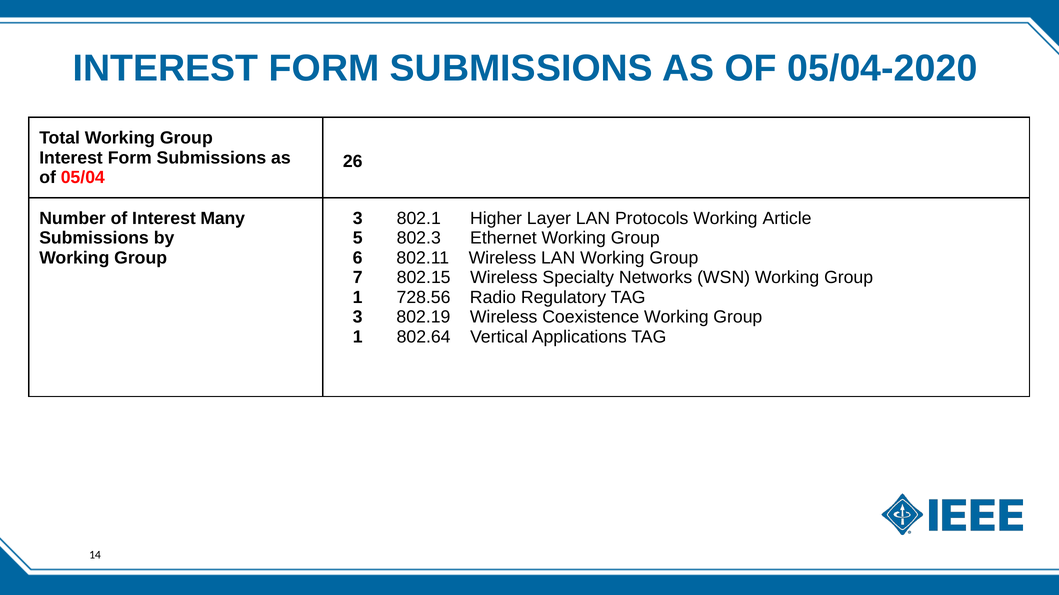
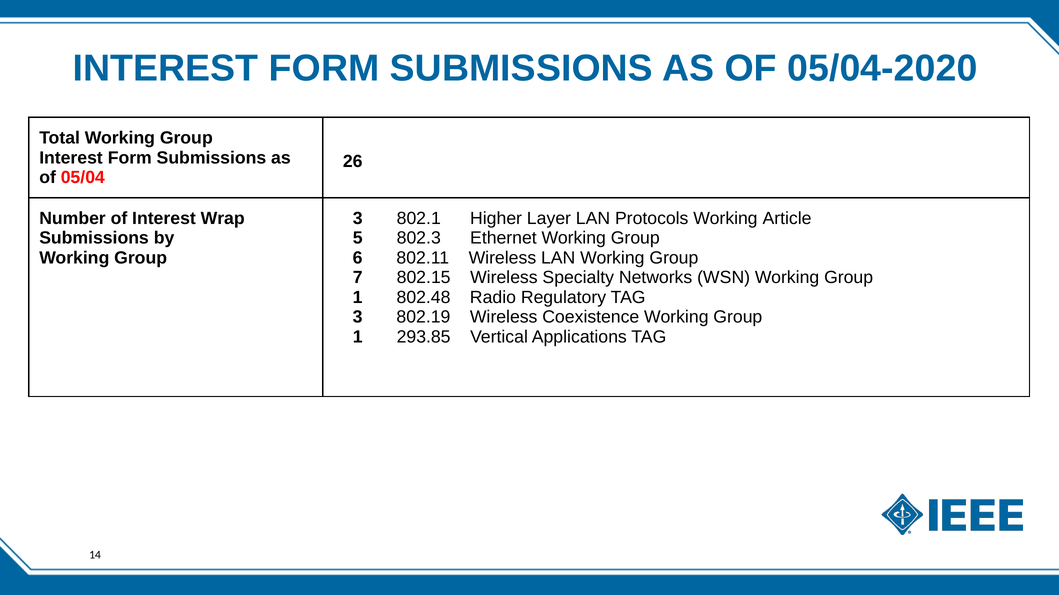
Many: Many -> Wrap (223, 219)
728.56: 728.56 -> 802.48 (424, 298)
802.64: 802.64 -> 293.85 (424, 337)
